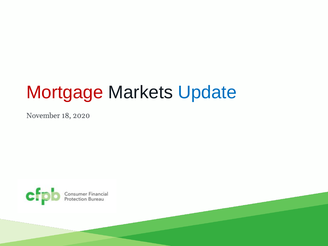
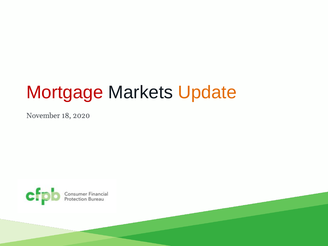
Update colour: blue -> orange (207, 92)
